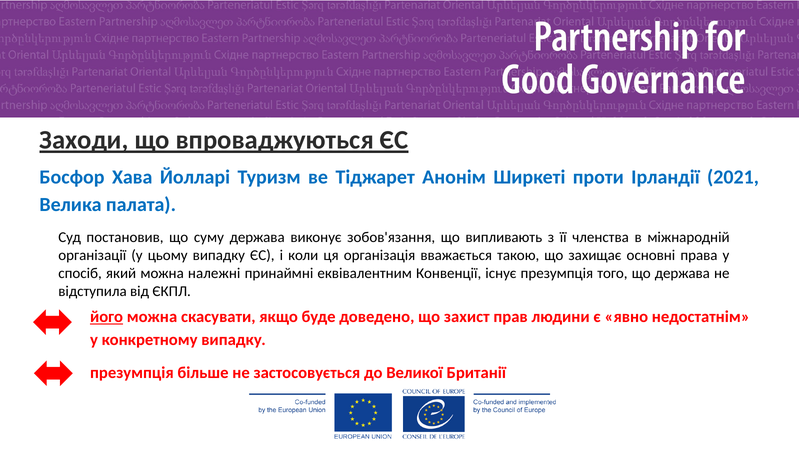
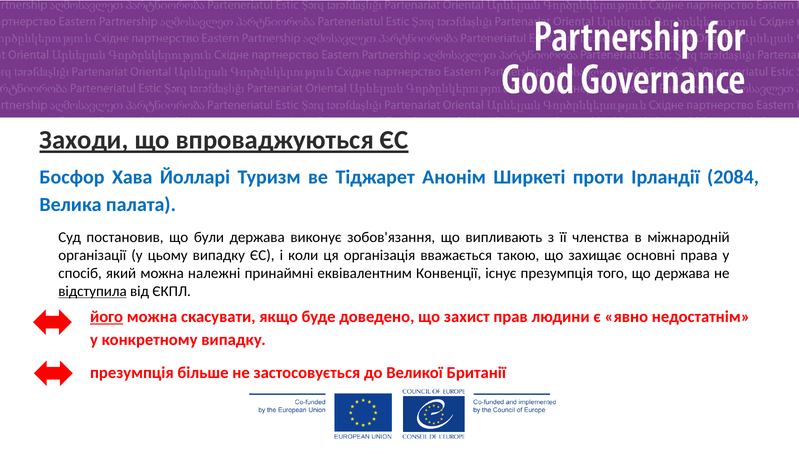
2021: 2021 -> 2084 (733, 177)
суму: суму -> були (209, 238)
відступила underline: none -> present (93, 292)
